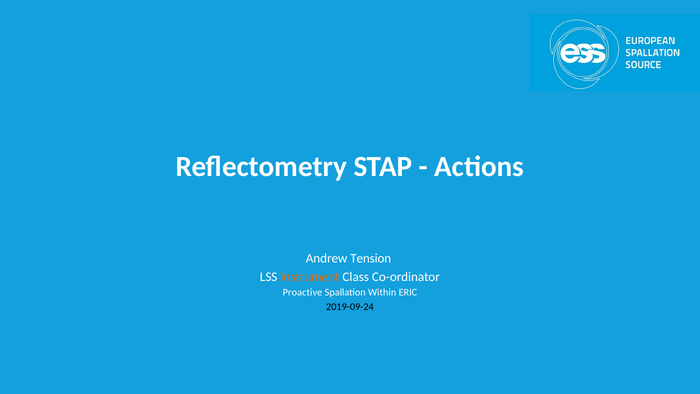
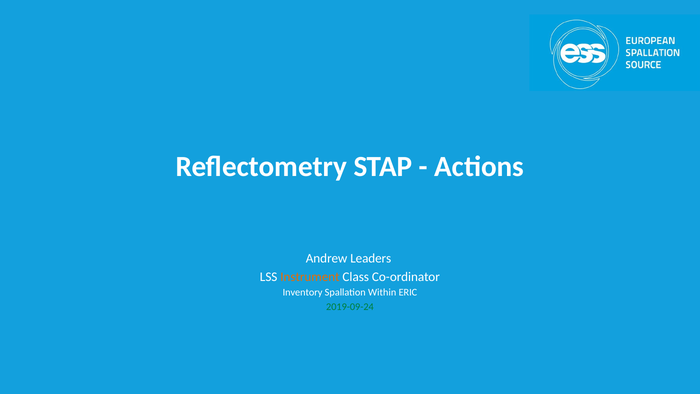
Tension: Tension -> Leaders (371, 258)
Proactive: Proactive -> Inventory (303, 292)
2019-09-24 colour: black -> green (350, 307)
